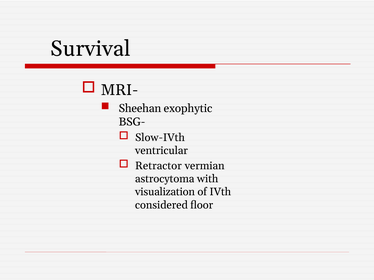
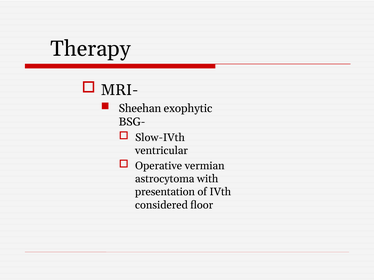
Survival: Survival -> Therapy (91, 49)
Retractor: Retractor -> Operative (159, 166)
visualization: visualization -> presentation (165, 192)
